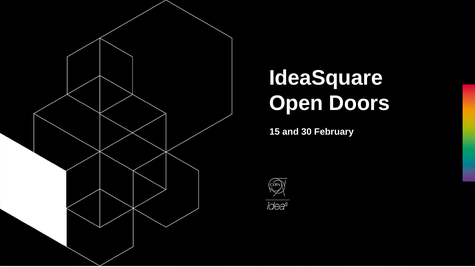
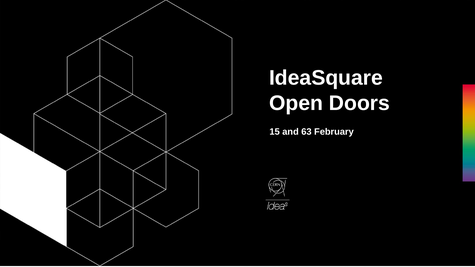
30: 30 -> 63 (306, 132)
